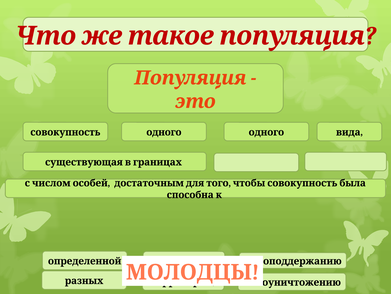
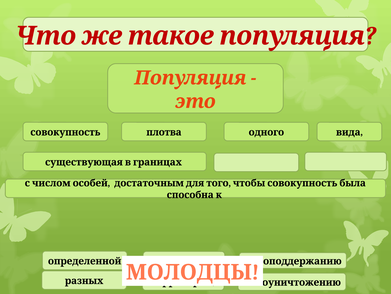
совокупность одного: одного -> плотва (164, 132)
